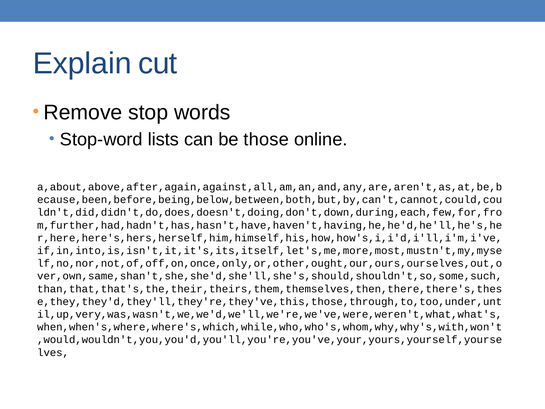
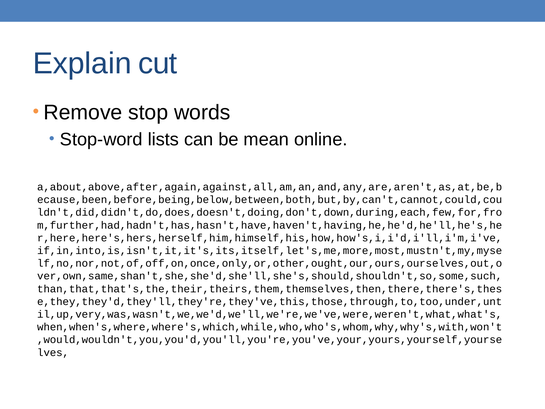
those: those -> mean (266, 139)
